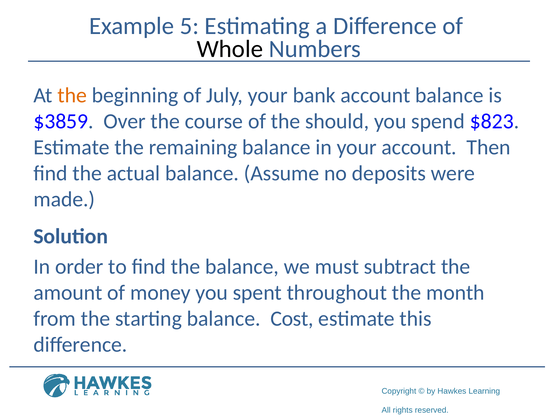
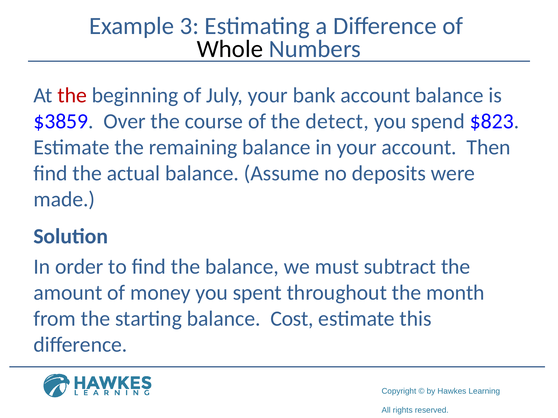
5: 5 -> 3 (189, 26)
the colour: orange -> red (72, 95)
should: should -> detect (337, 121)
